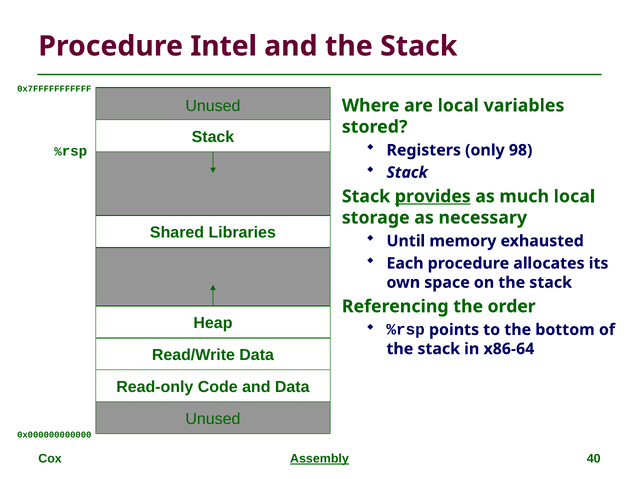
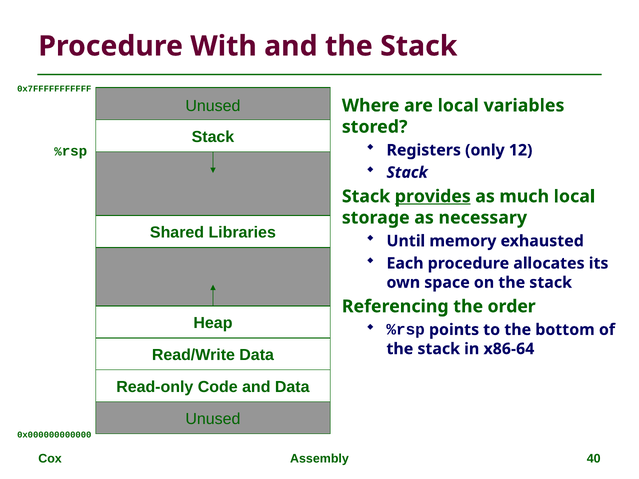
Intel: Intel -> With (224, 46)
98: 98 -> 12 (521, 150)
Assembly underline: present -> none (319, 459)
